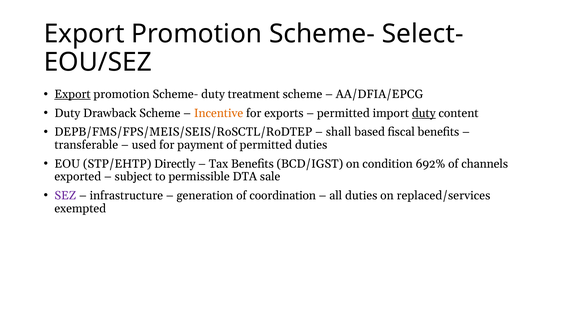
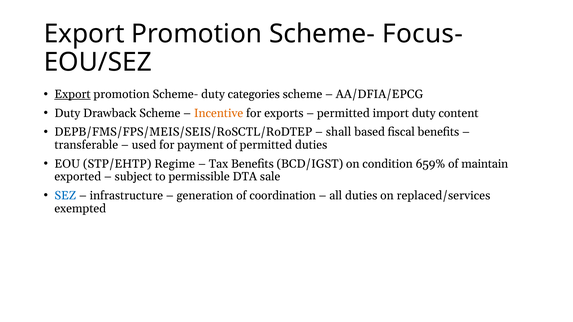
Select-: Select- -> Focus- (423, 34)
treatment: treatment -> categories (254, 94)
duty underline: present -> none (424, 113)
Directly: Directly -> Regime (175, 164)
692%: 692% -> 659% (430, 164)
channels: channels -> maintain (485, 164)
SEZ colour: purple -> blue (65, 196)
